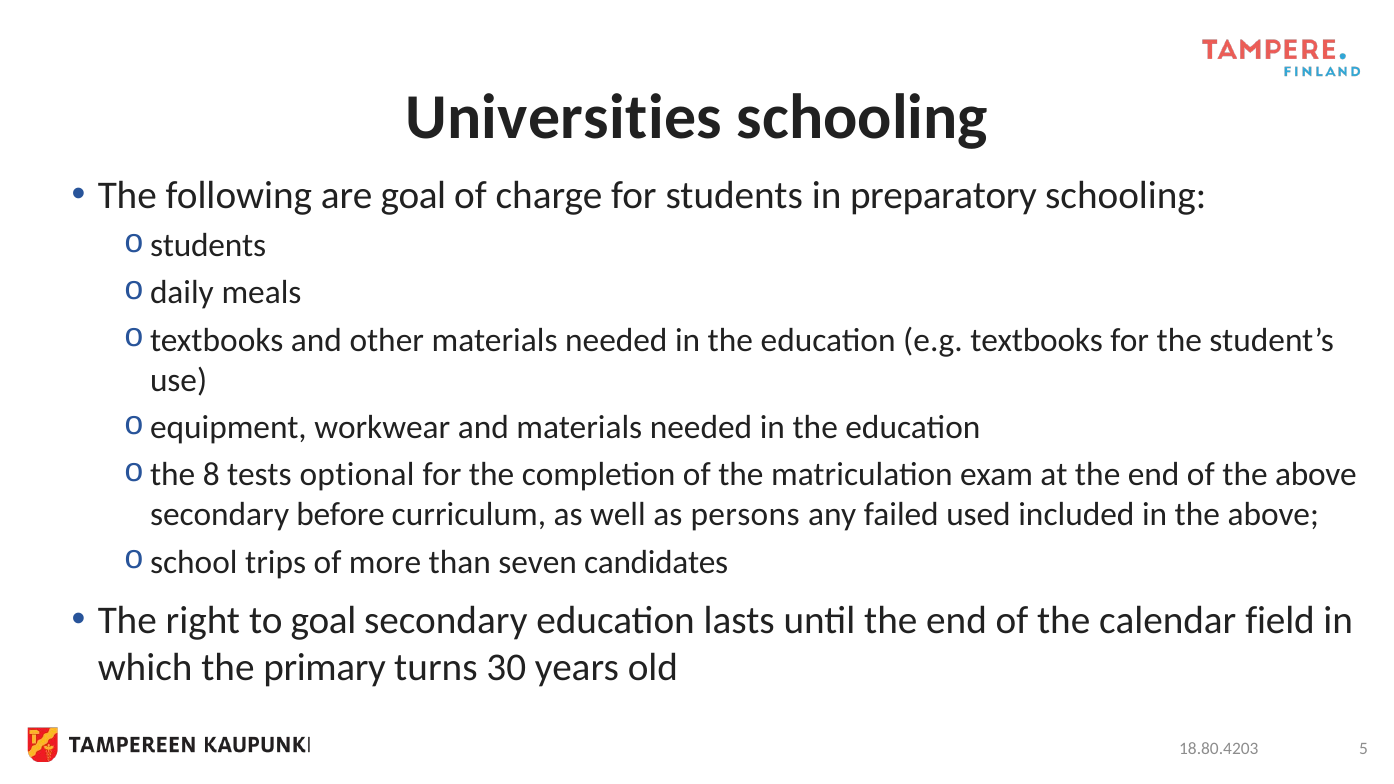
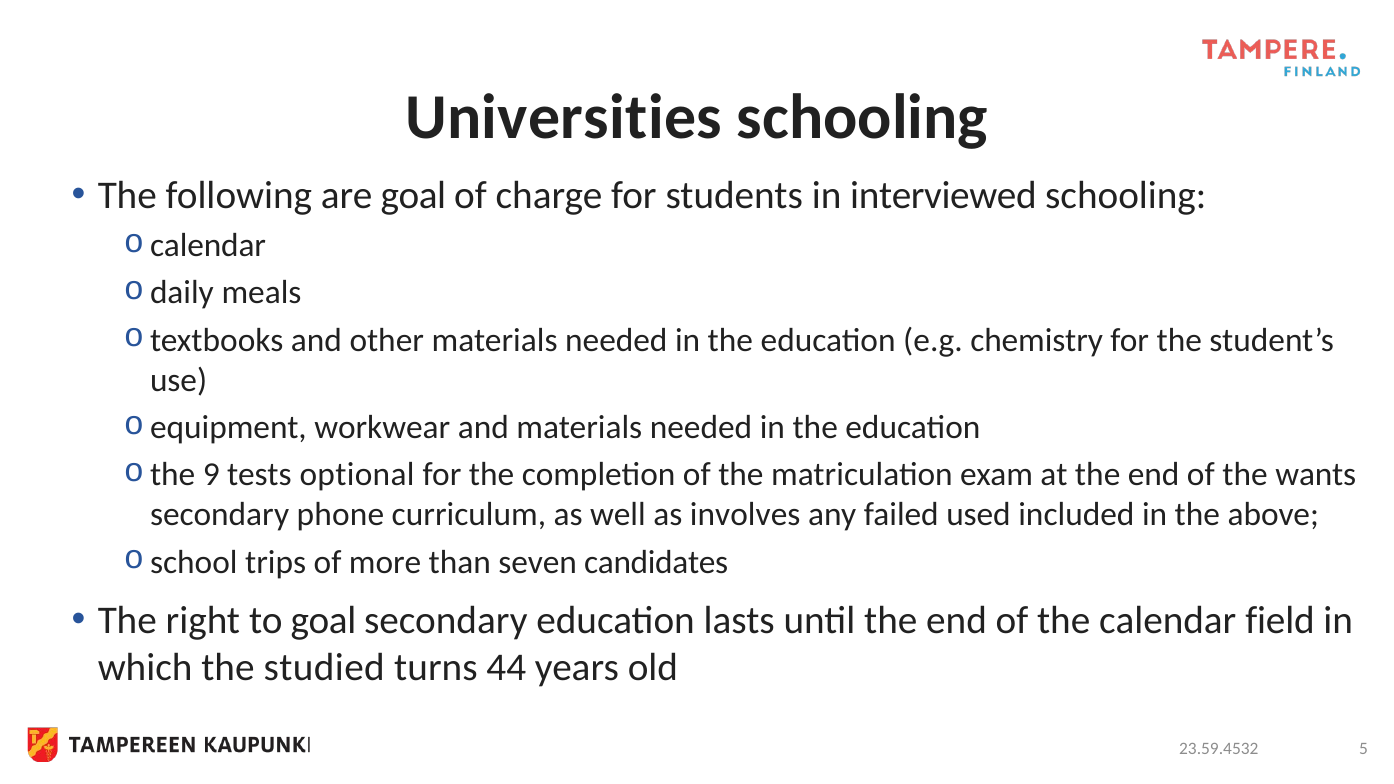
preparatory: preparatory -> interviewed (943, 195)
students: students -> calendar (208, 246)
e.g textbooks: textbooks -> chemistry (1037, 340)
8: 8 -> 9 (211, 475)
of the above: above -> wants (1316, 475)
before: before -> phone (340, 515)
persons: persons -> involves (745, 515)
primary: primary -> studied (324, 668)
30: 30 -> 44 (506, 668)
18.80.4203: 18.80.4203 -> 23.59.4532 (1219, 749)
